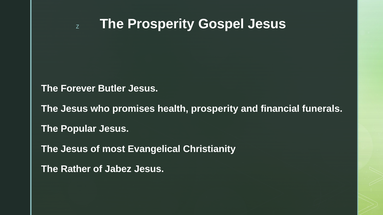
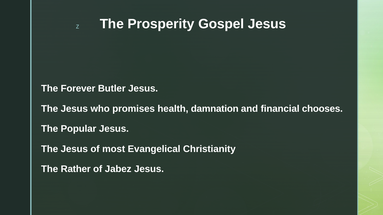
health prosperity: prosperity -> damnation (215, 109)
funerals: funerals -> chooses (322, 109)
